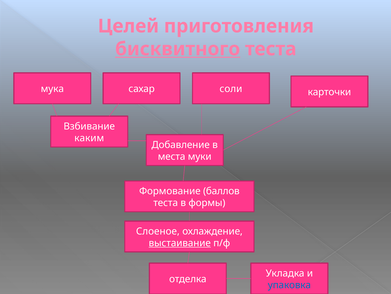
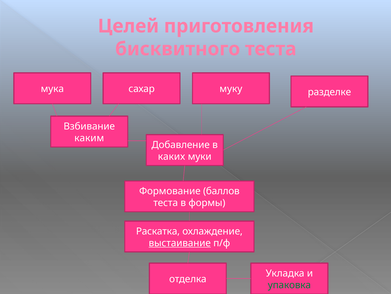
бисквитного underline: present -> none (178, 49)
соли: соли -> муку (231, 89)
карточки: карточки -> разделке (329, 92)
места: места -> каких (172, 156)
Слоеное: Слоеное -> Раскатка (158, 231)
упаковка colour: blue -> green (289, 284)
